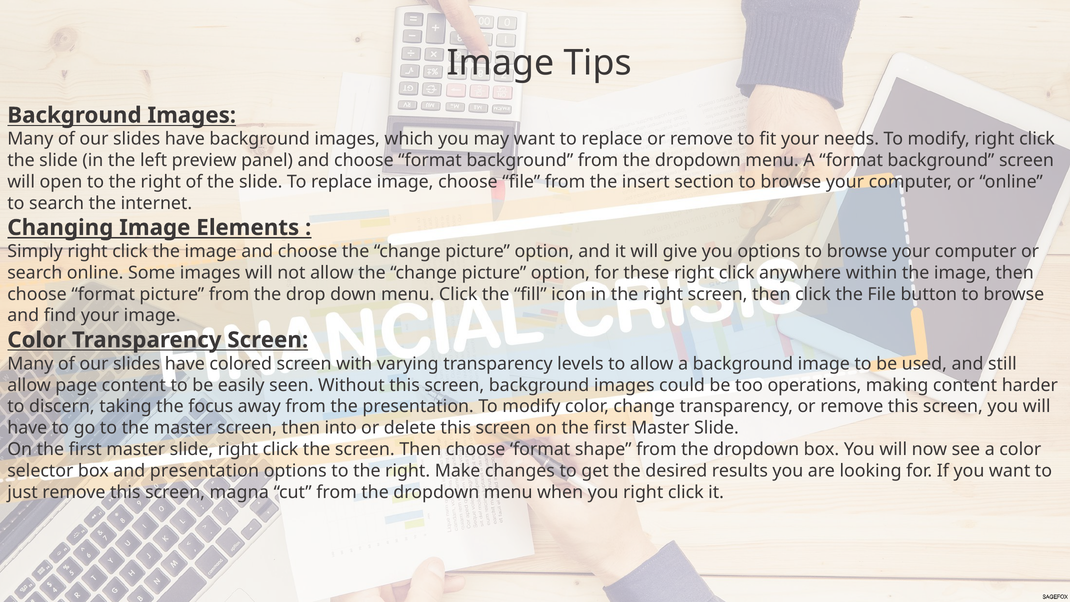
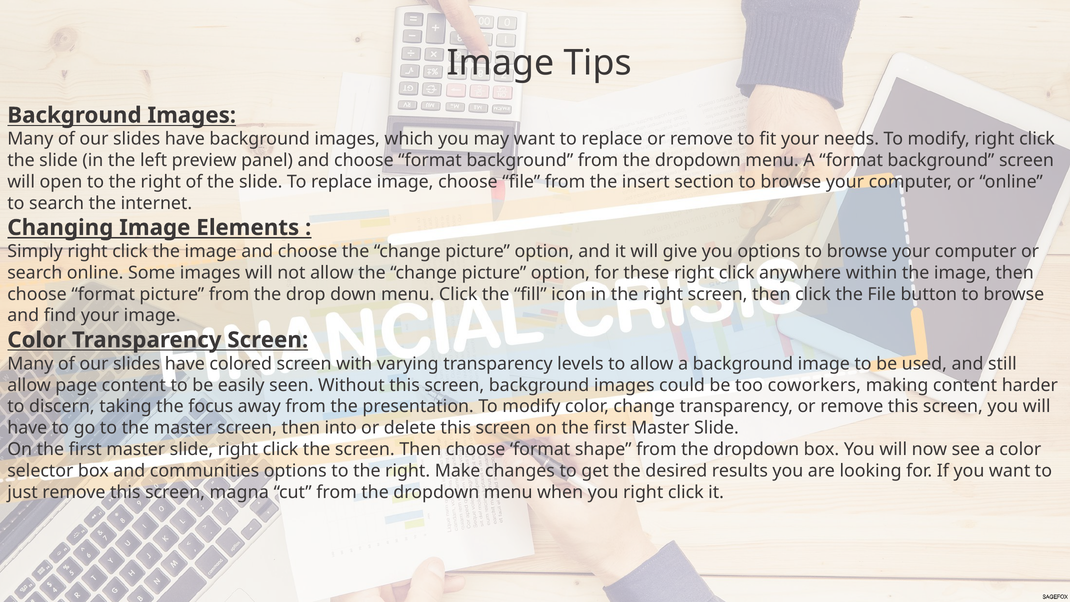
operations: operations -> coworkers (814, 385)
and presentation: presentation -> communities (205, 471)
